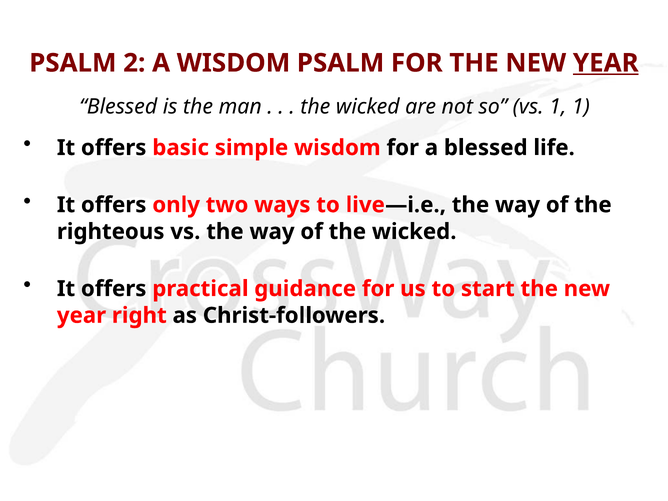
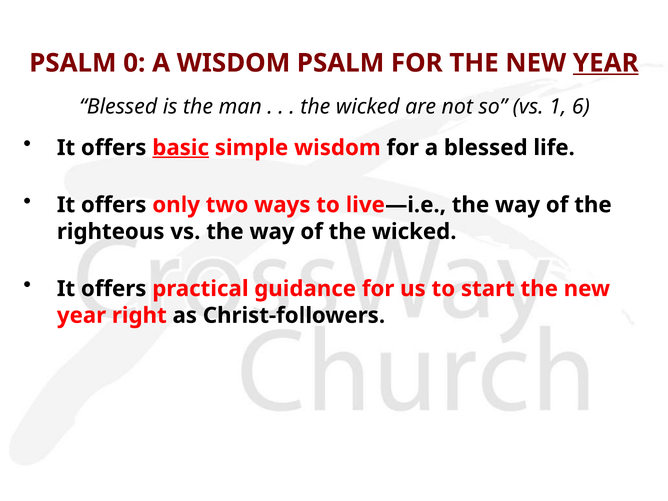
2: 2 -> 0 (134, 63)
1 1: 1 -> 6 (581, 107)
basic underline: none -> present (181, 148)
